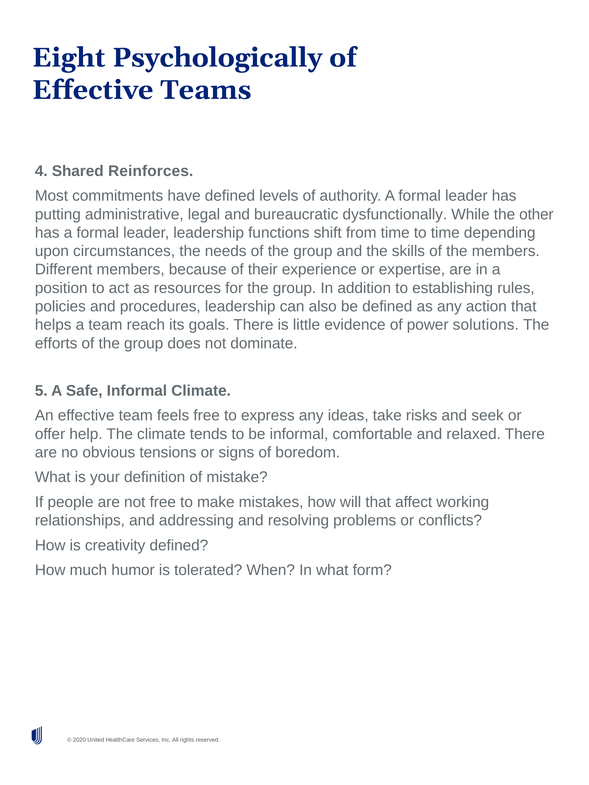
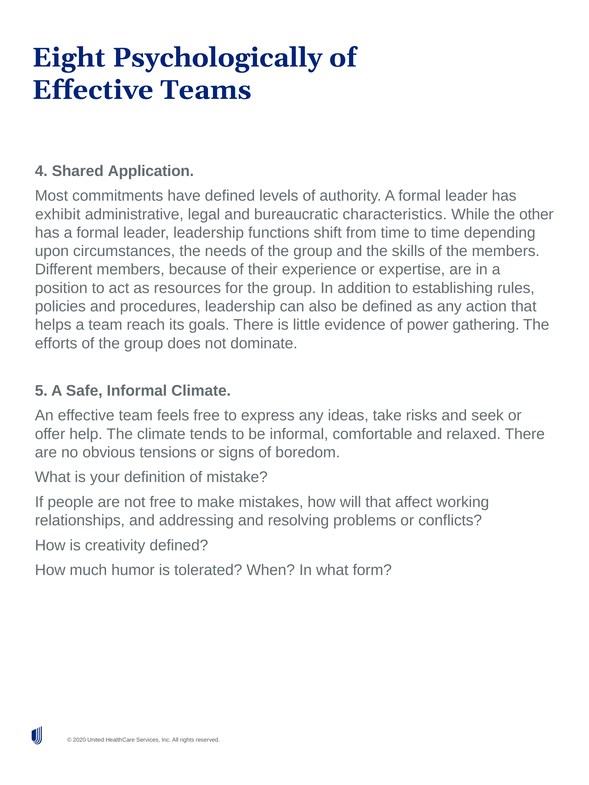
Reinforces: Reinforces -> Application (151, 171)
putting: putting -> exhibit (58, 214)
dysfunctionally: dysfunctionally -> characteristics (395, 214)
solutions: solutions -> gathering (486, 325)
